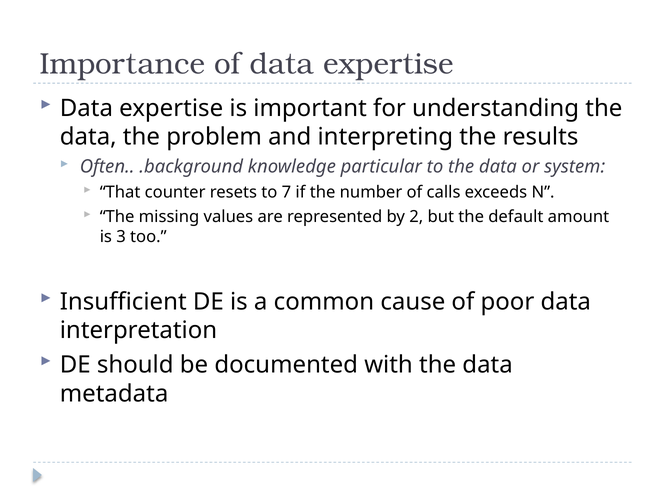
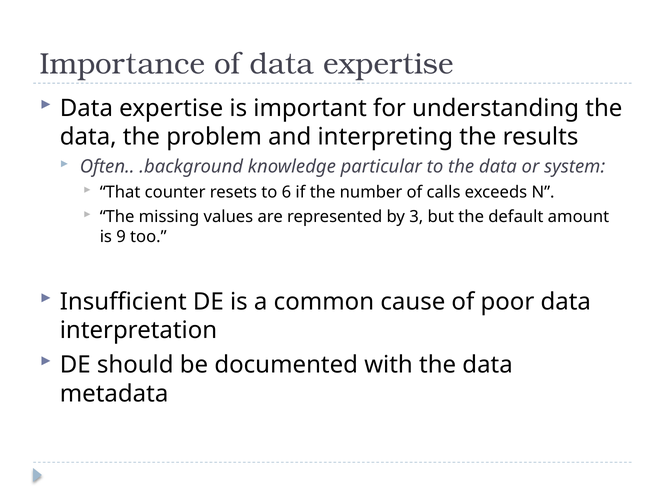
7: 7 -> 6 (286, 192)
2: 2 -> 3 (416, 217)
3: 3 -> 9 (121, 237)
